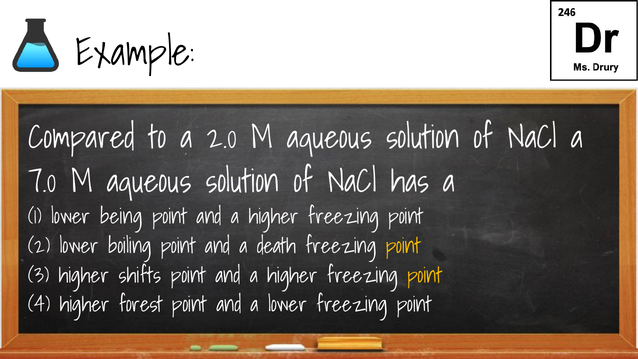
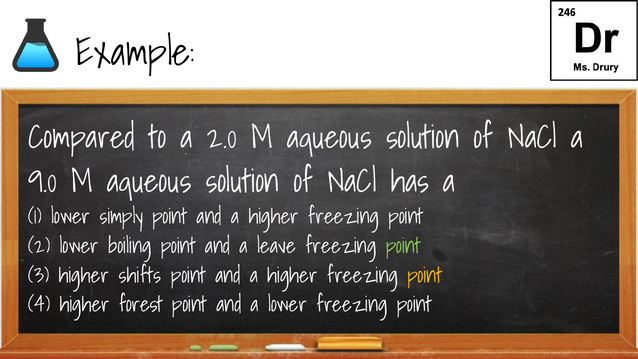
7.0: 7.0 -> 9.0 (43, 182)
being: being -> simply (122, 217)
death: death -> leave (277, 246)
point colour: yellow -> light green (403, 246)
